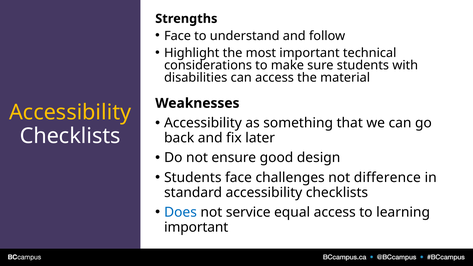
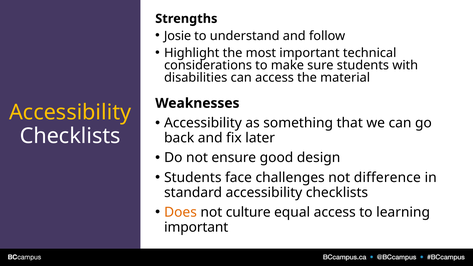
Face: Face -> Josie (178, 36)
Does colour: blue -> orange (180, 212)
service: service -> culture (248, 212)
